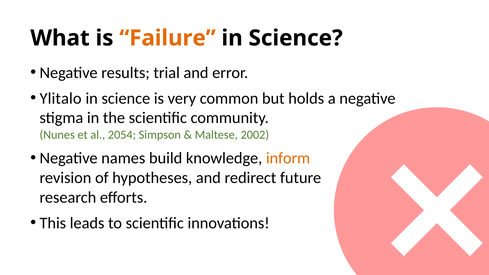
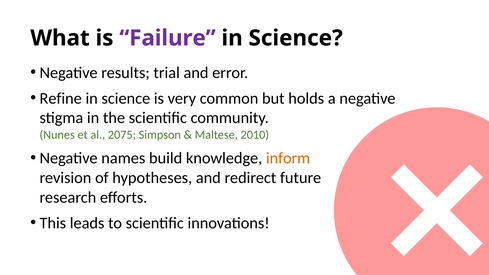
Failure colour: orange -> purple (168, 38)
Ylitalo: Ylitalo -> Refine (61, 98)
2054: 2054 -> 2075 (122, 135)
2002: 2002 -> 2010 (255, 135)
